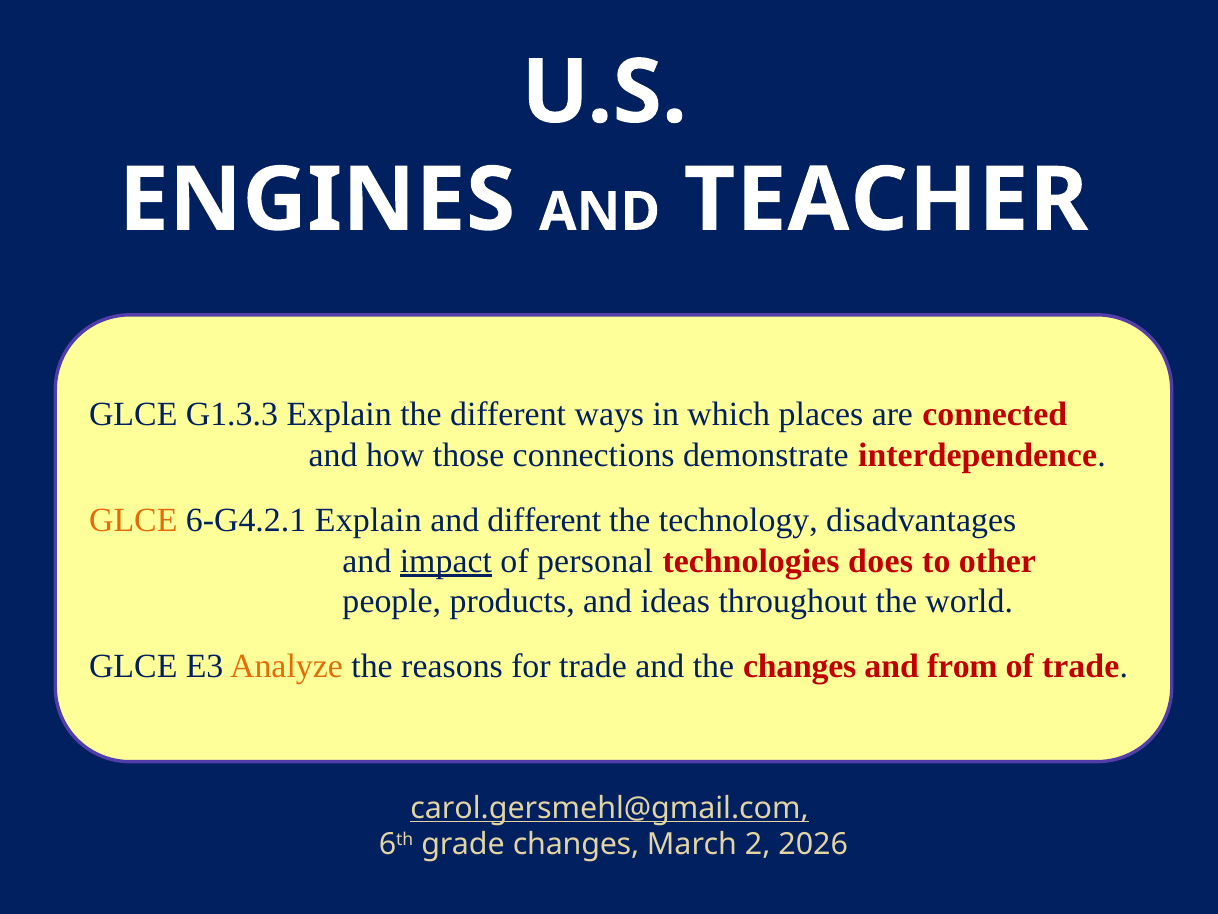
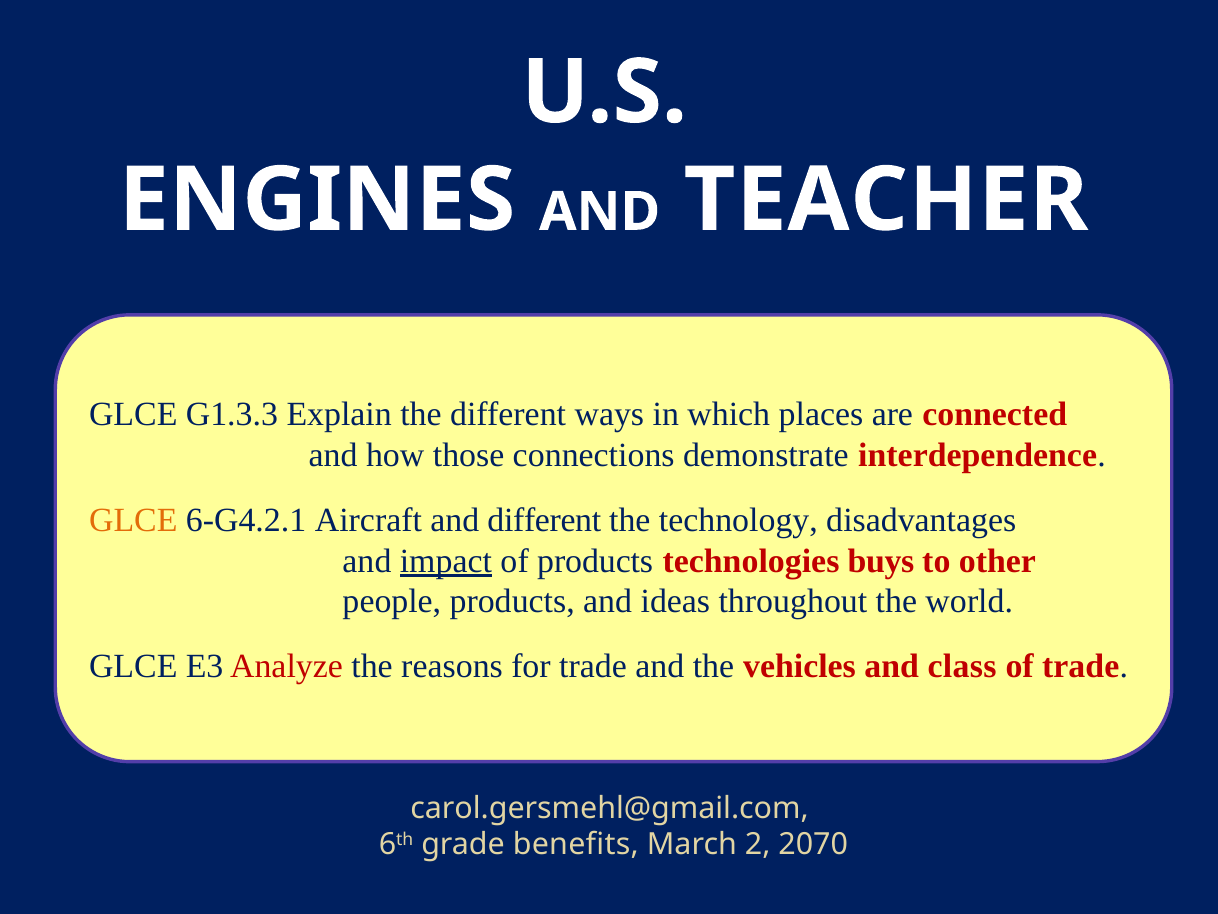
6-G4.2.1 Explain: Explain -> Aircraft (368, 520)
of personal: personal -> products (595, 561)
does: does -> buys (881, 561)
Analyze colour: orange -> red (287, 666)
changes: changes -> vehicles (800, 666)
and from: from -> class (962, 666)
carol.gersmehl@gmail.com underline: present -> none (610, 808)
grade changes: changes -> benefits (576, 844)
2026: 2026 -> 2070 (813, 844)
